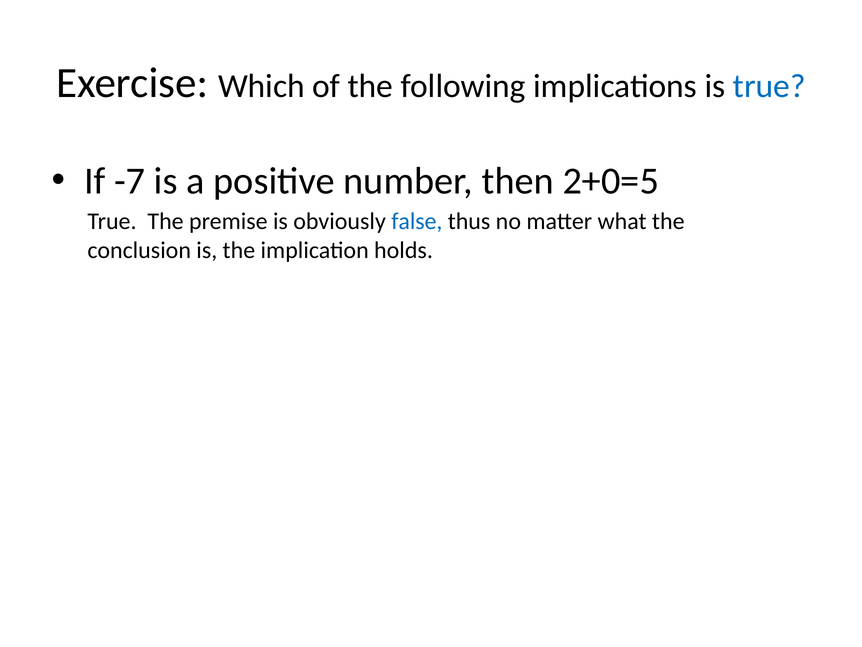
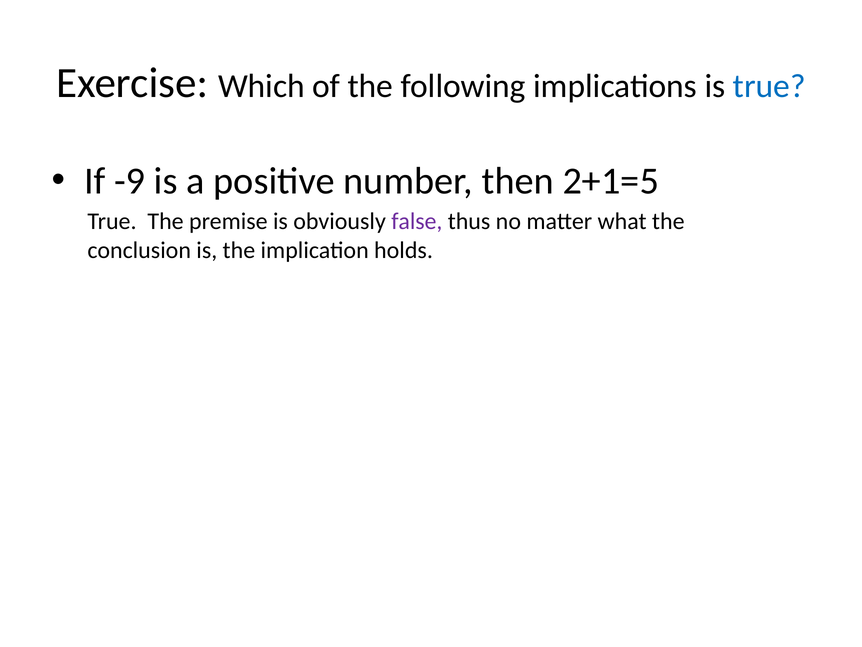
-7: -7 -> -9 (130, 181)
2+0=5: 2+0=5 -> 2+1=5 (611, 181)
false colour: blue -> purple (417, 221)
